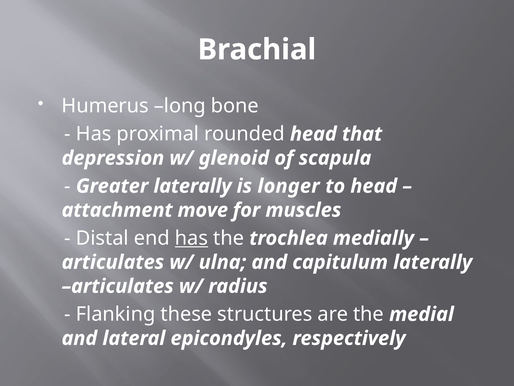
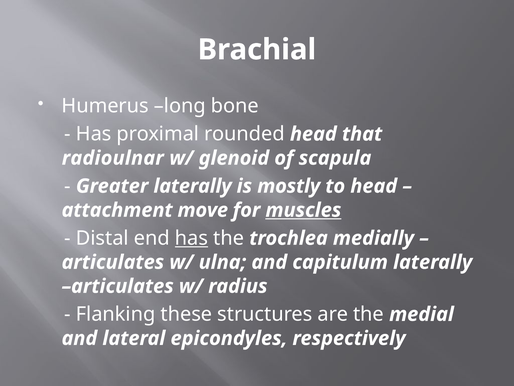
depression: depression -> radioulnar (113, 158)
longer: longer -> mostly (289, 186)
muscles underline: none -> present (303, 210)
